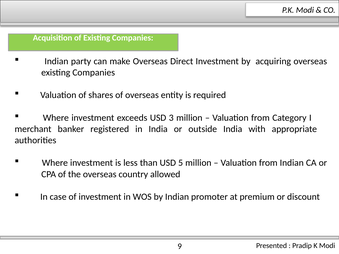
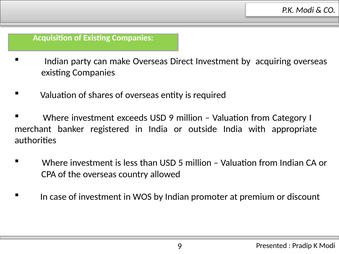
USD 3: 3 -> 9 (171, 118)
